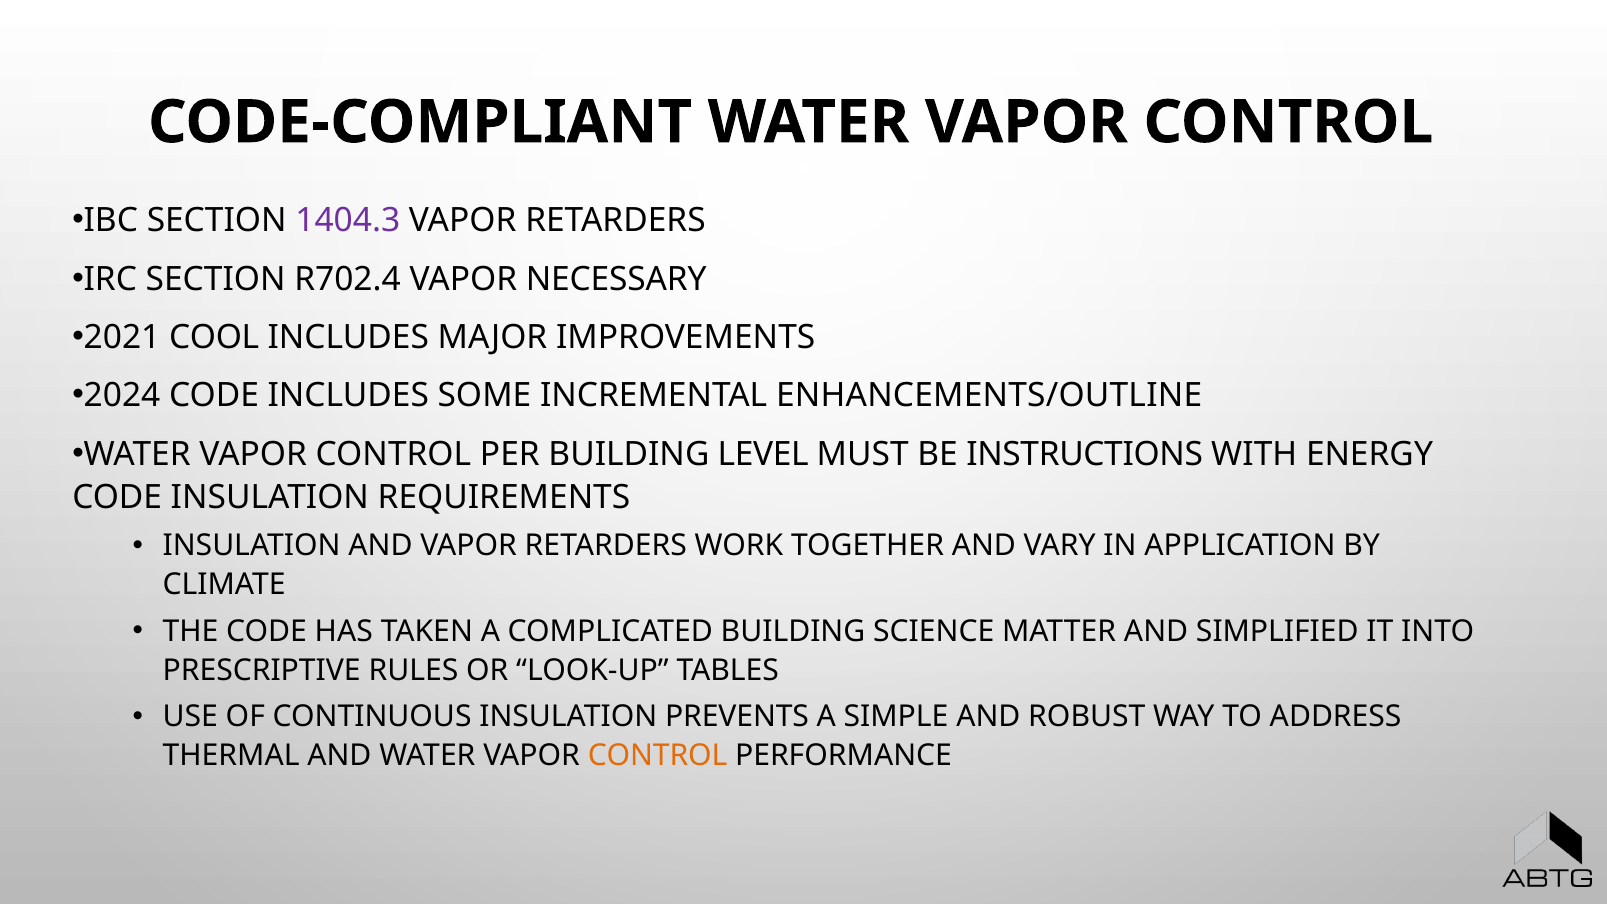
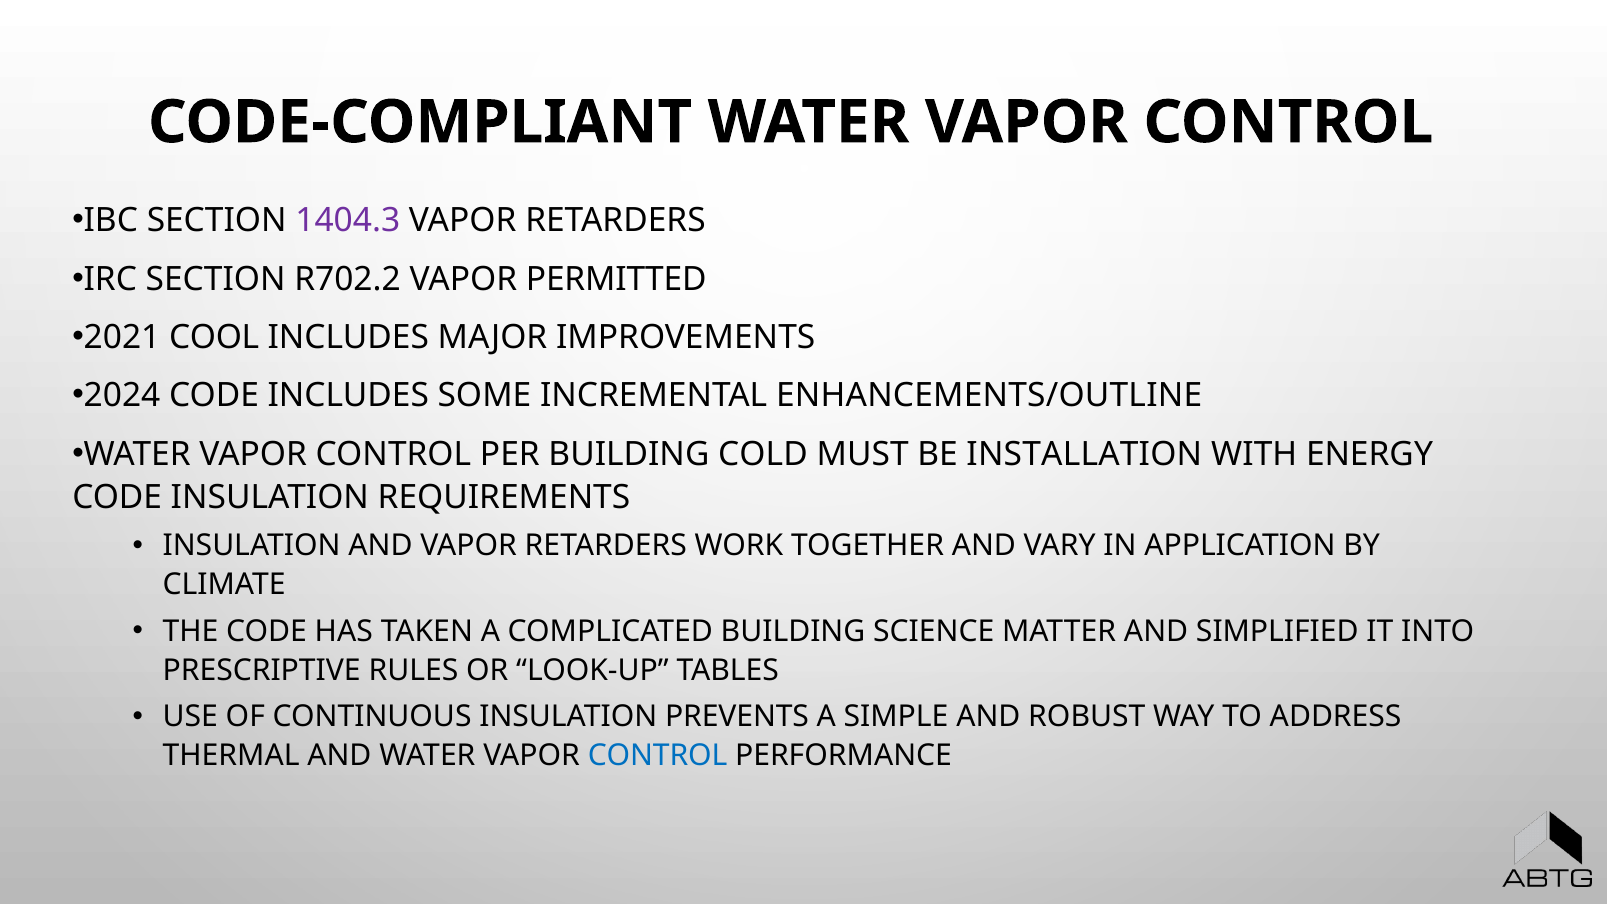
R702.4: R702.4 -> R702.2 (348, 279)
NECESSARY: NECESSARY -> PERMITTED (616, 279)
LEVEL: LEVEL -> COLD (763, 454)
INSTRUCTIONS: INSTRUCTIONS -> INSTALLATION (1084, 454)
CONTROL colour: orange -> blue (658, 756)
